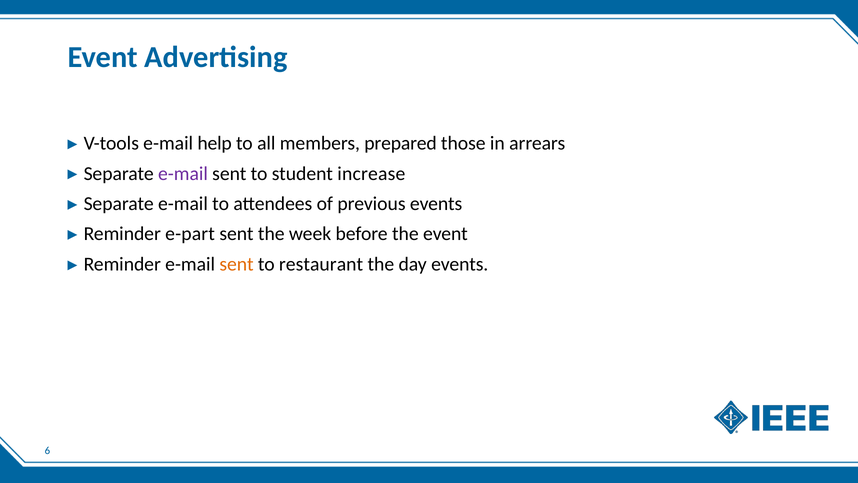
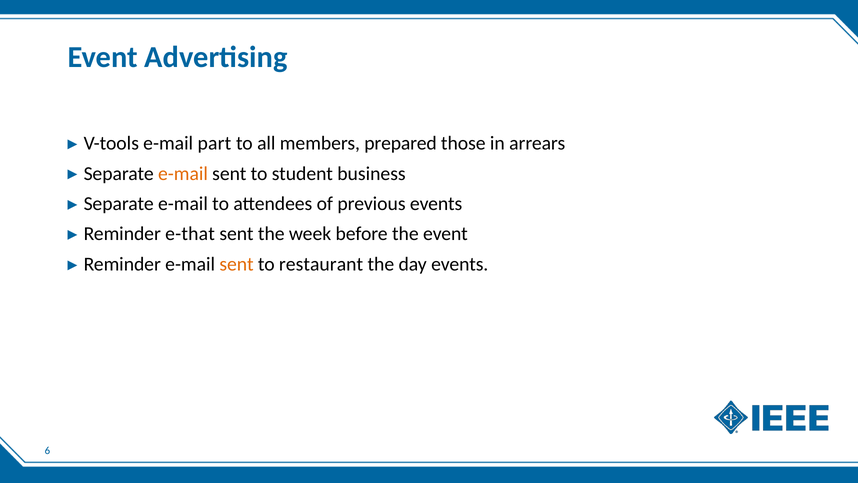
help: help -> part (214, 143)
e-mail colour: purple -> orange (183, 173)
increase: increase -> business (371, 173)
e-part: e-part -> e-that (190, 234)
